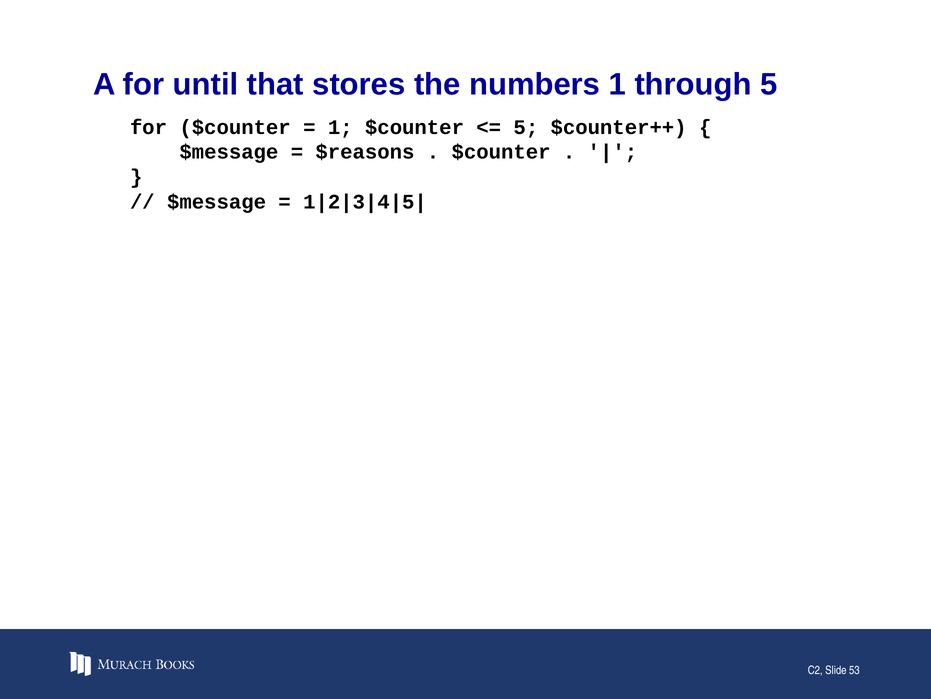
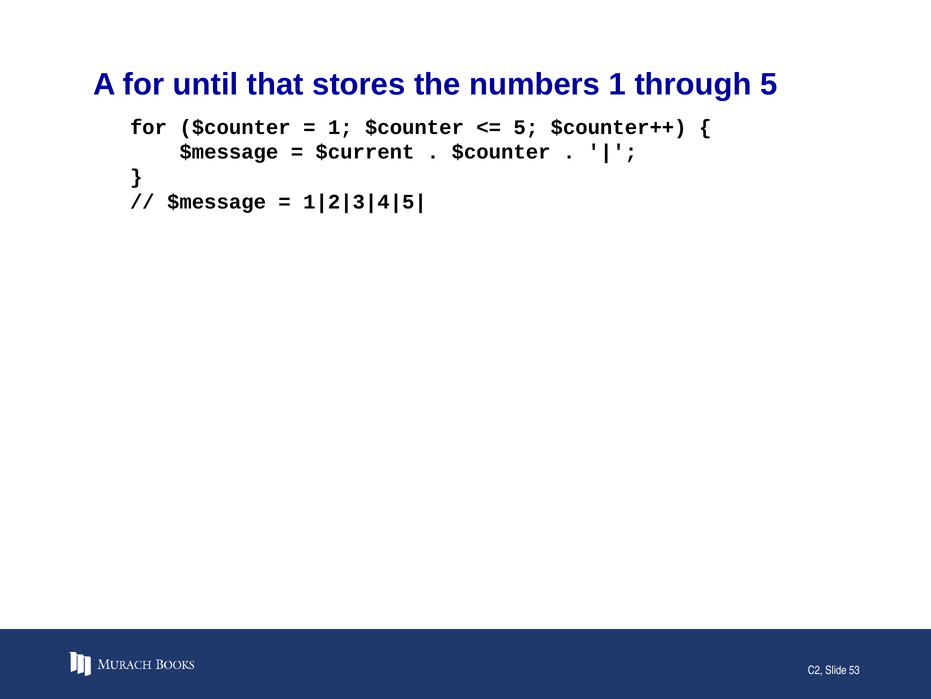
$reasons: $reasons -> $current (365, 152)
